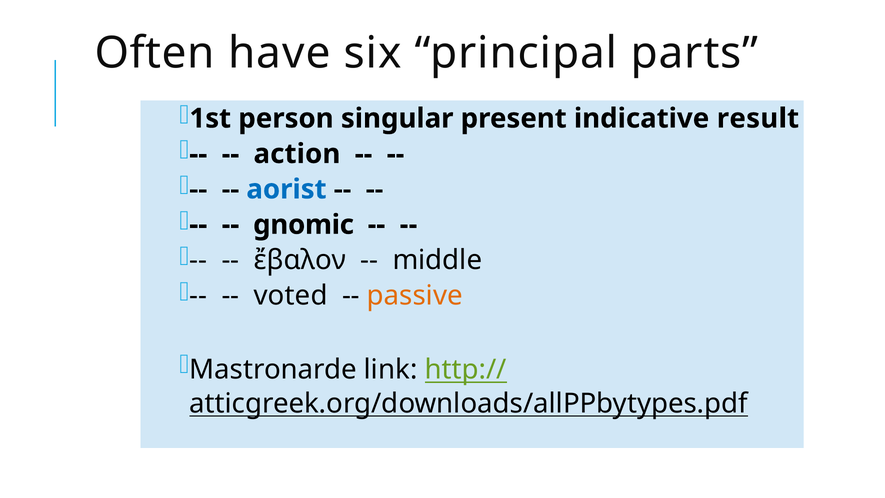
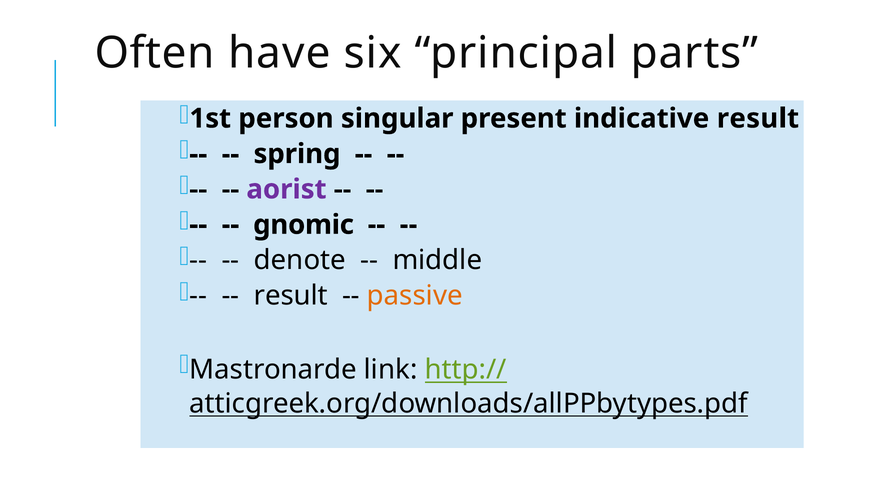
action: action -> spring (297, 154)
aorist colour: blue -> purple (286, 189)
ἔβαλον: ἔβαλον -> denote (300, 260)
voted: voted -> result (291, 295)
